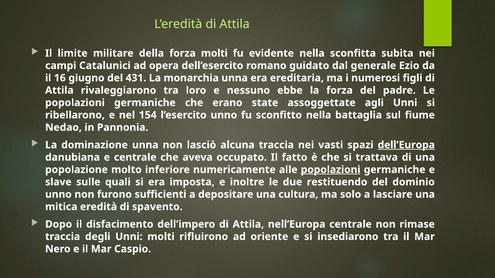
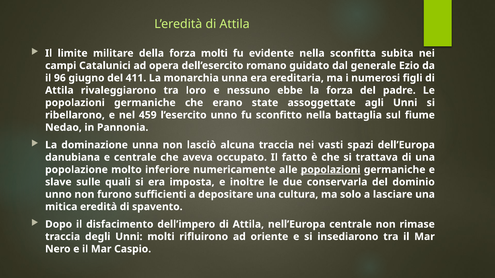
16: 16 -> 96 (60, 78)
431: 431 -> 411 (136, 78)
154: 154 -> 459 (148, 115)
dell’Europa underline: present -> none (406, 145)
restituendo: restituendo -> conservarla (337, 182)
